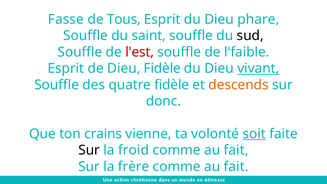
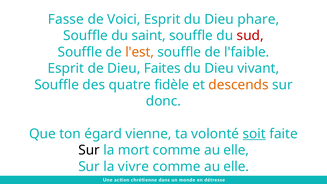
Tous: Tous -> Voici (124, 19)
sud colour: black -> red (250, 36)
l'est colour: red -> orange (140, 52)
Dieu Fidèle: Fidèle -> Faites (162, 68)
vivant underline: present -> none (258, 68)
crains: crains -> égard (103, 134)
froid: froid -> mort (134, 150)
fait: fait -> elle (236, 150)
frère: frère -> vivre (134, 166)
fait: fait -> elle (236, 166)
